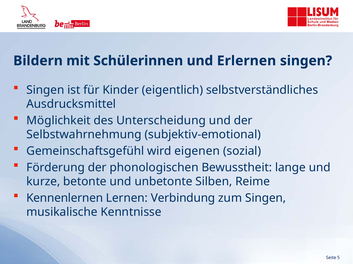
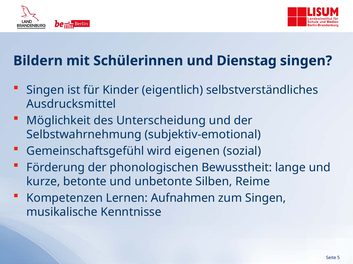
Erlernen: Erlernen -> Dienstag (247, 61)
Kennenlernen: Kennenlernen -> Kompetenzen (65, 199)
Verbindung: Verbindung -> Aufnahmen (183, 199)
